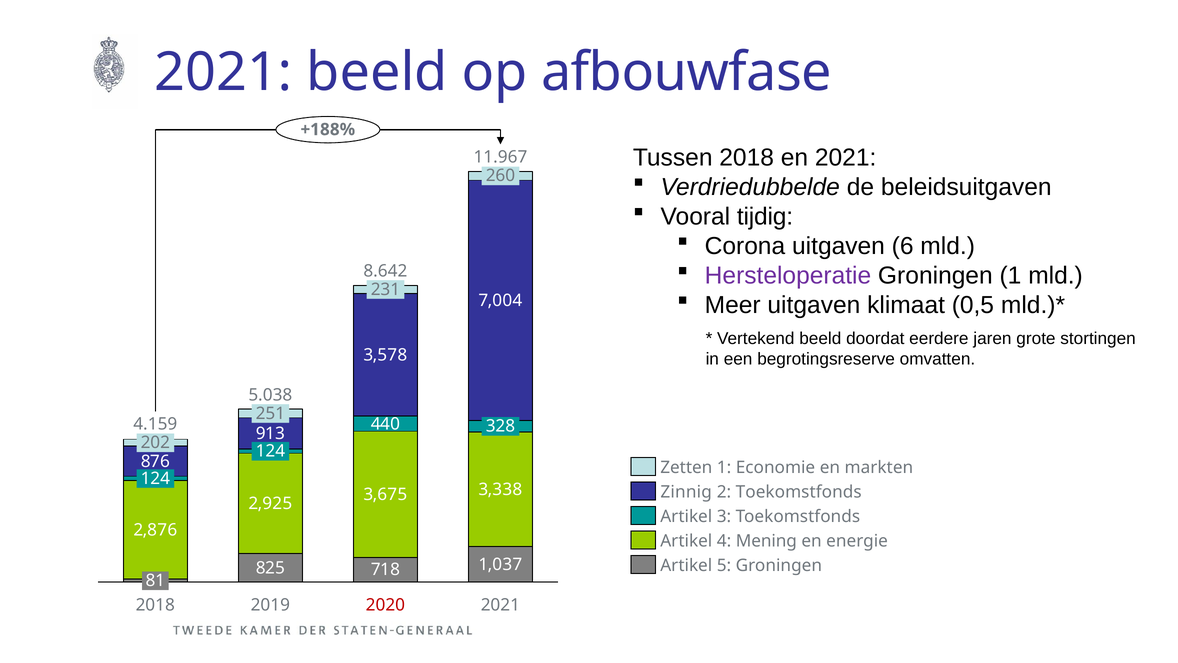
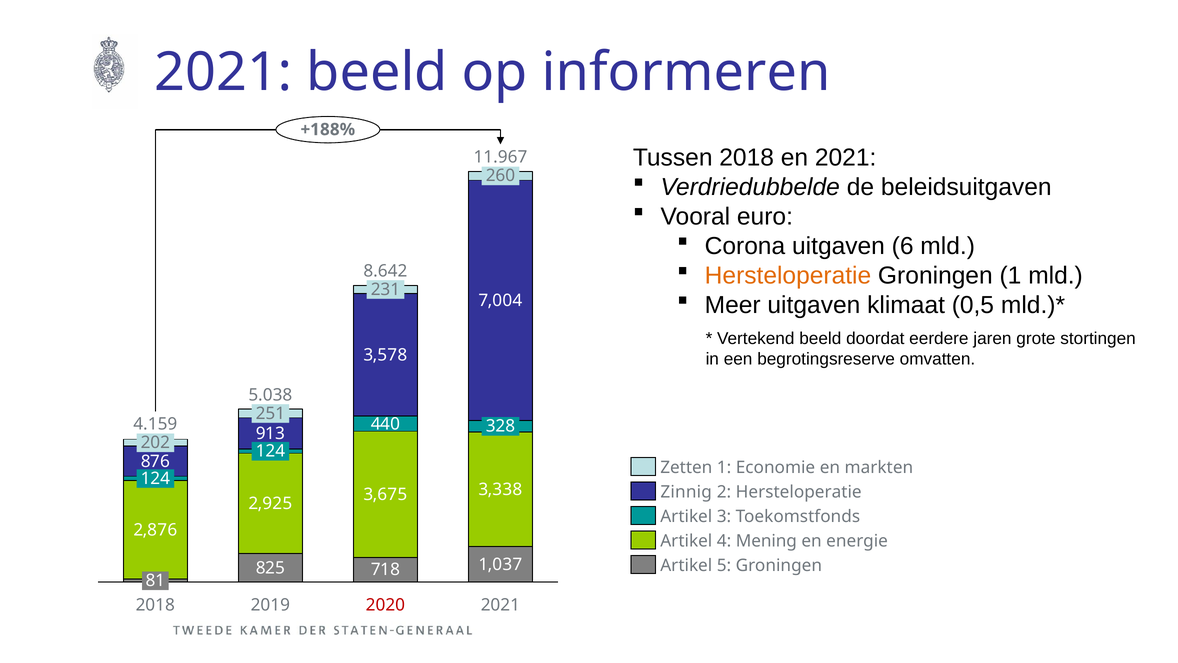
afbouwfase: afbouwfase -> informeren (686, 72)
tijdig: tijdig -> euro (765, 217)
Hersteloperatie colour: purple -> orange (788, 276)
2 Toekomstfonds: Toekomstfonds -> Hersteloperatie (799, 492)
